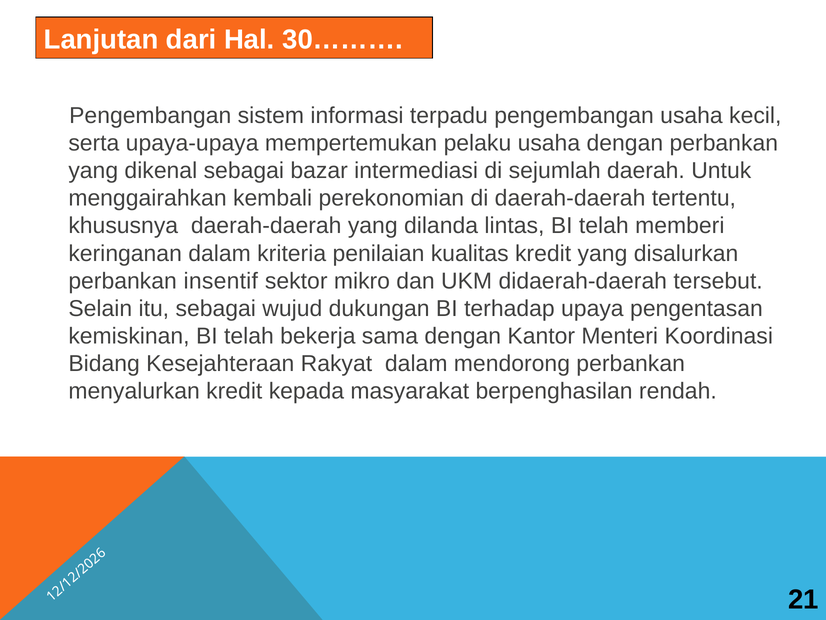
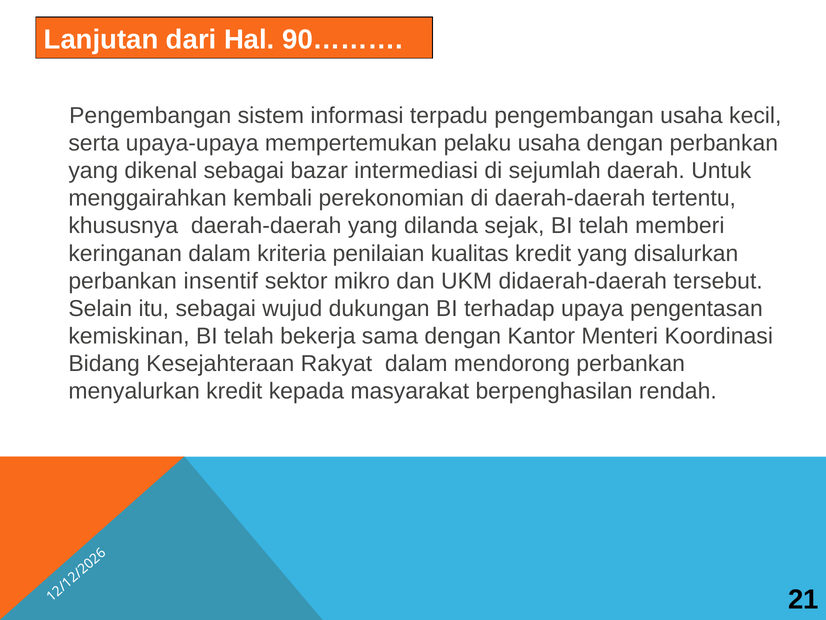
30………: 30……… -> 90……… (343, 40)
lintas: lintas -> sejak (514, 226)
